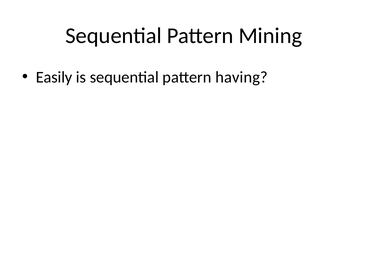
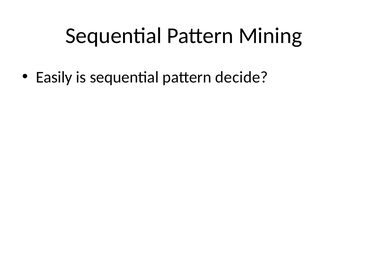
having: having -> decide (242, 77)
